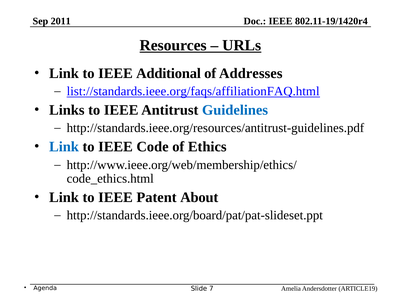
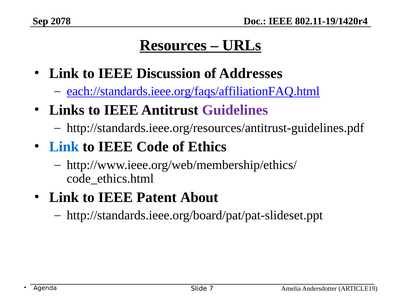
2011: 2011 -> 2078 (61, 21)
Additional: Additional -> Discussion (169, 73)
list://standards.ieee.org/faqs/affiliationFAQ.html: list://standards.ieee.org/faqs/affiliationFAQ.html -> each://standards.ieee.org/faqs/affiliationFAQ.html (193, 91)
Guidelines colour: blue -> purple (235, 110)
